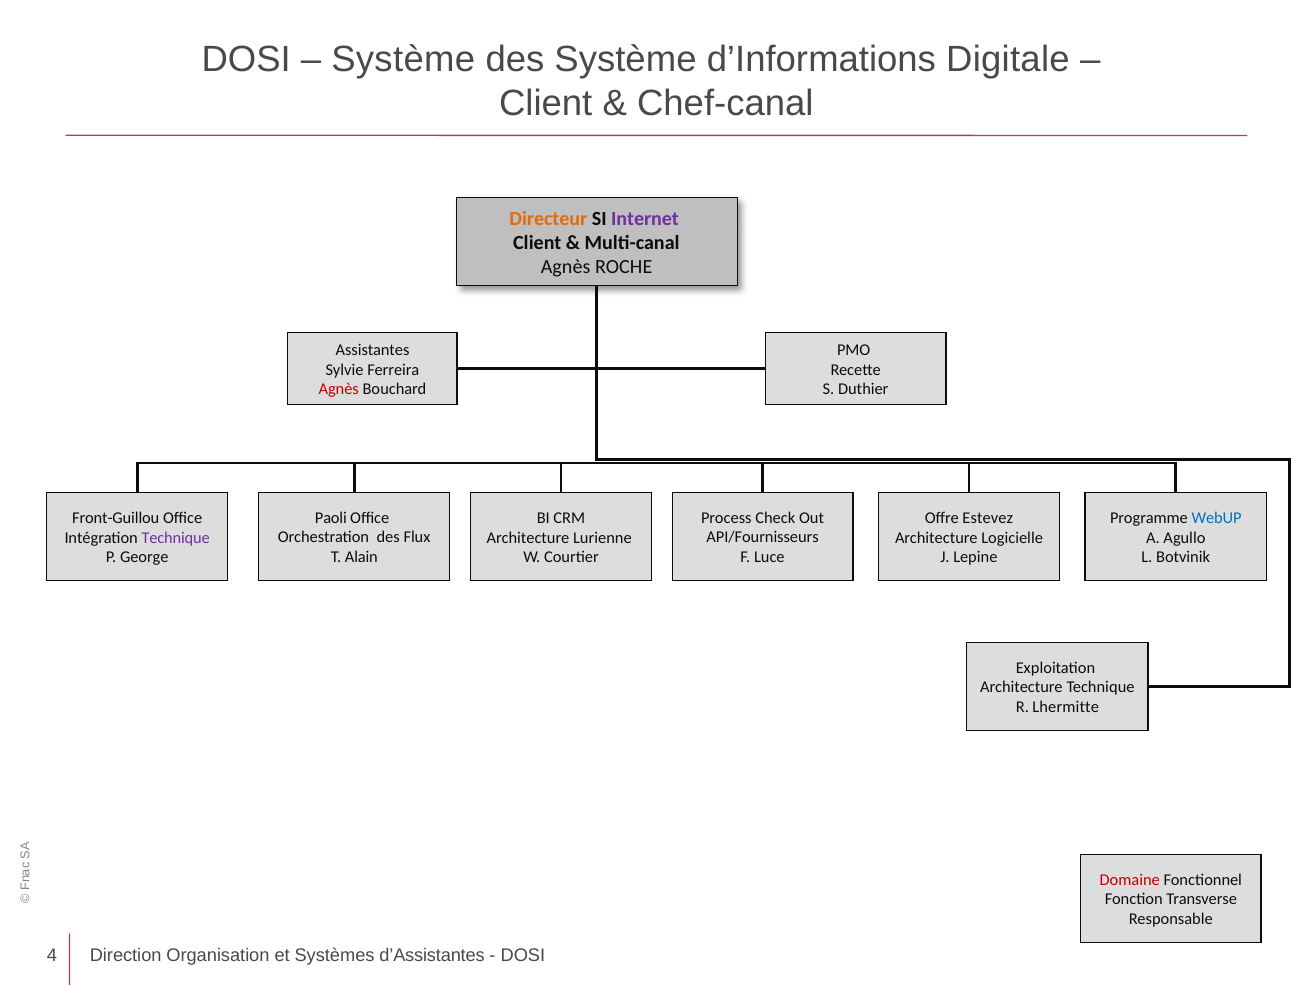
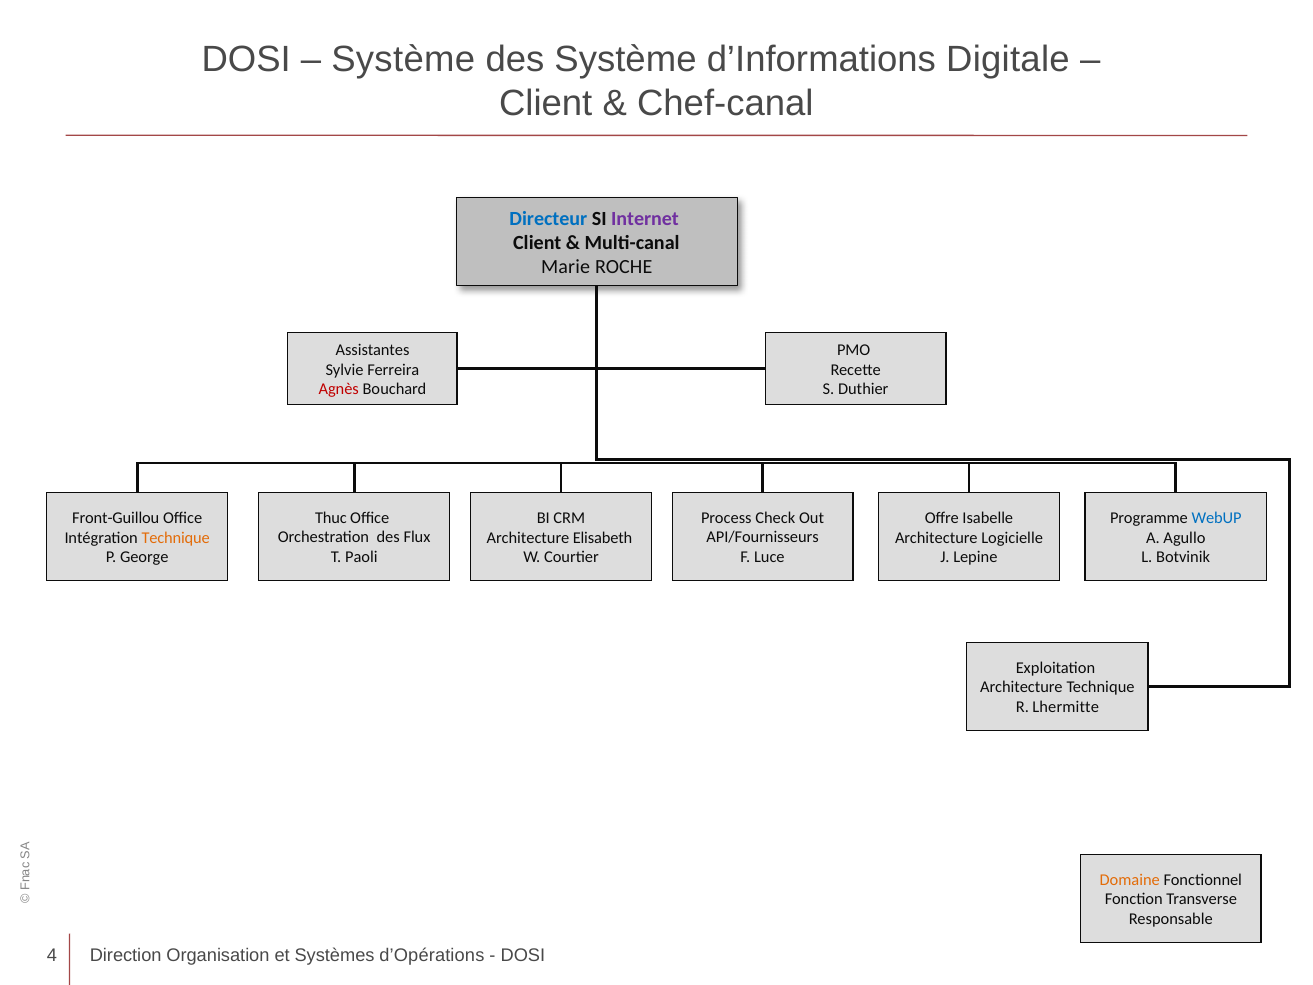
Directeur colour: orange -> blue (548, 219)
Agnès: Agnès -> Marie (566, 267)
Paoli: Paoli -> Thuc (331, 518)
Estevez: Estevez -> Isabelle (988, 518)
Technique colour: purple -> orange (176, 537)
Lurienne: Lurienne -> Elisabeth (603, 537)
Alain: Alain -> Paoli (361, 557)
Domaine colour: red -> orange (1130, 880)
d’Assistantes: d’Assistantes -> d’Opérations (432, 956)
